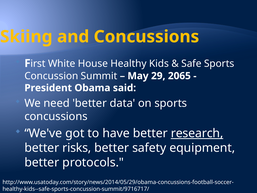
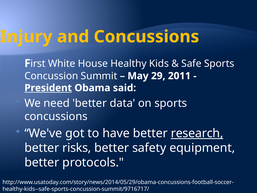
Skiing: Skiing -> Injury (26, 37)
2065: 2065 -> 2011 (179, 76)
President underline: none -> present (48, 88)
